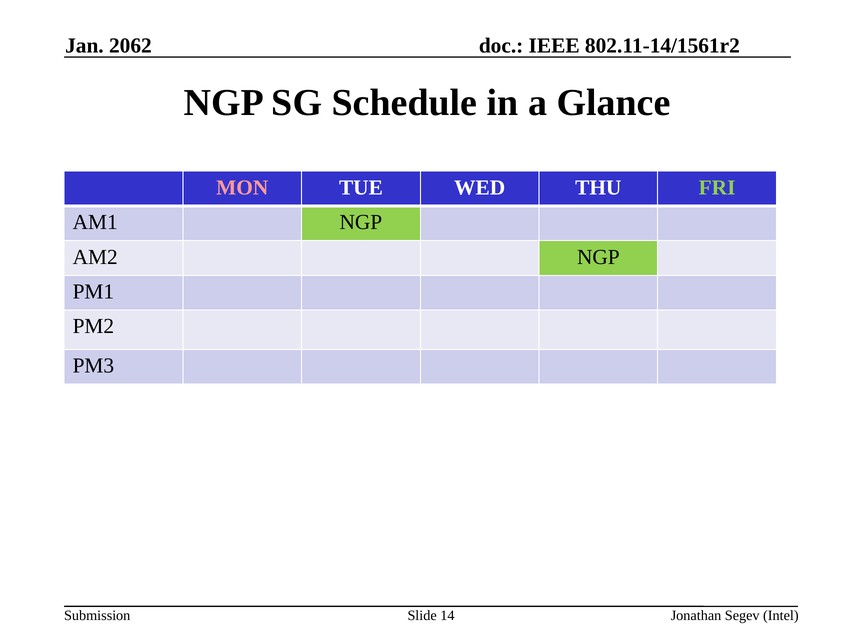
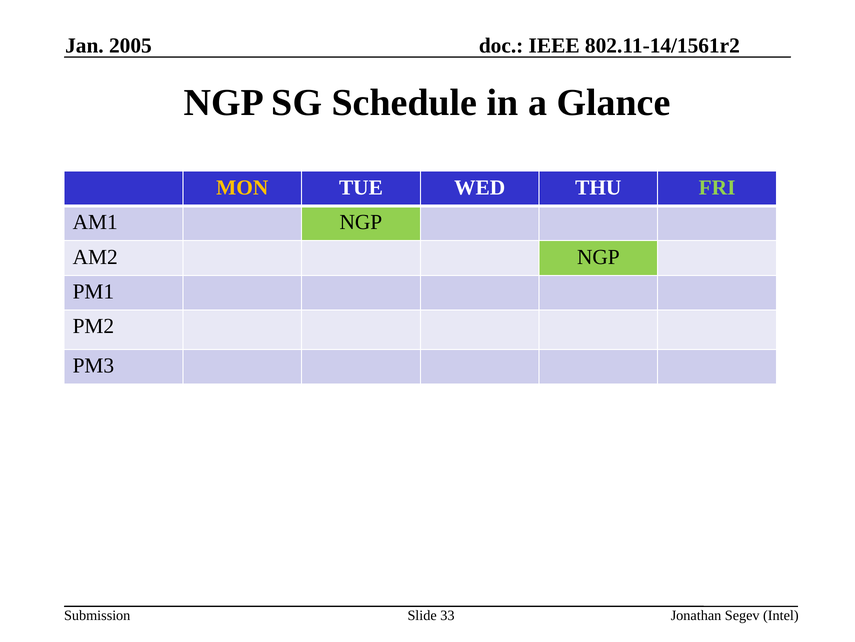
2062: 2062 -> 2005 (130, 46)
MON colour: pink -> yellow (242, 187)
14: 14 -> 33 (447, 615)
